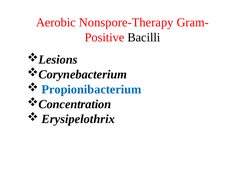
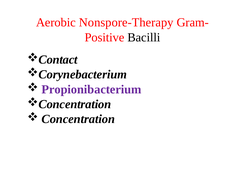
Lesions: Lesions -> Contact (58, 59)
Propionibacterium colour: blue -> purple (92, 89)
Erysipelothrix: Erysipelothrix -> Concentration (78, 119)
